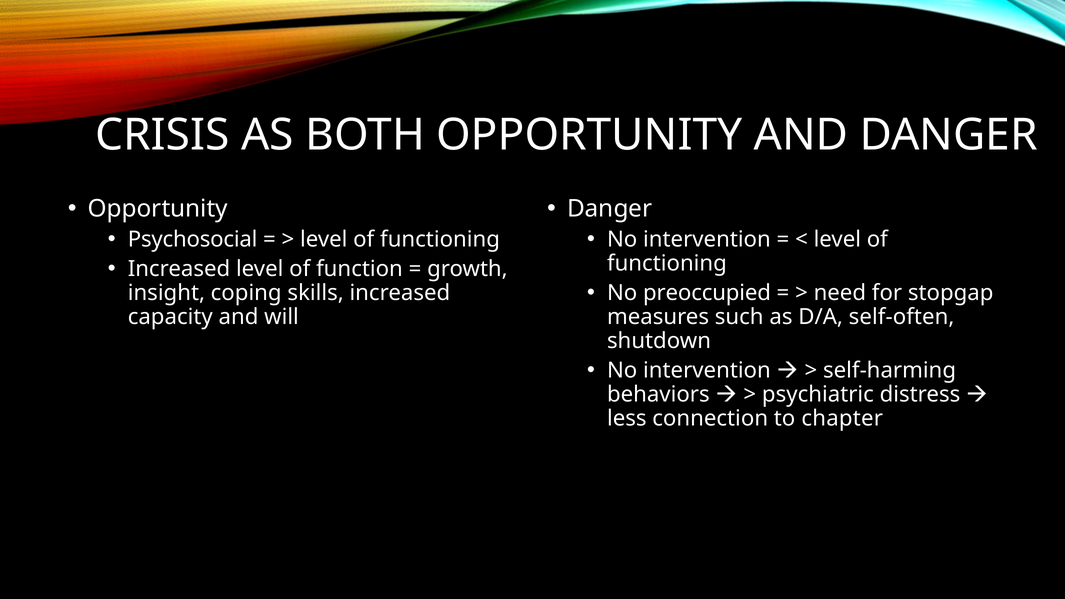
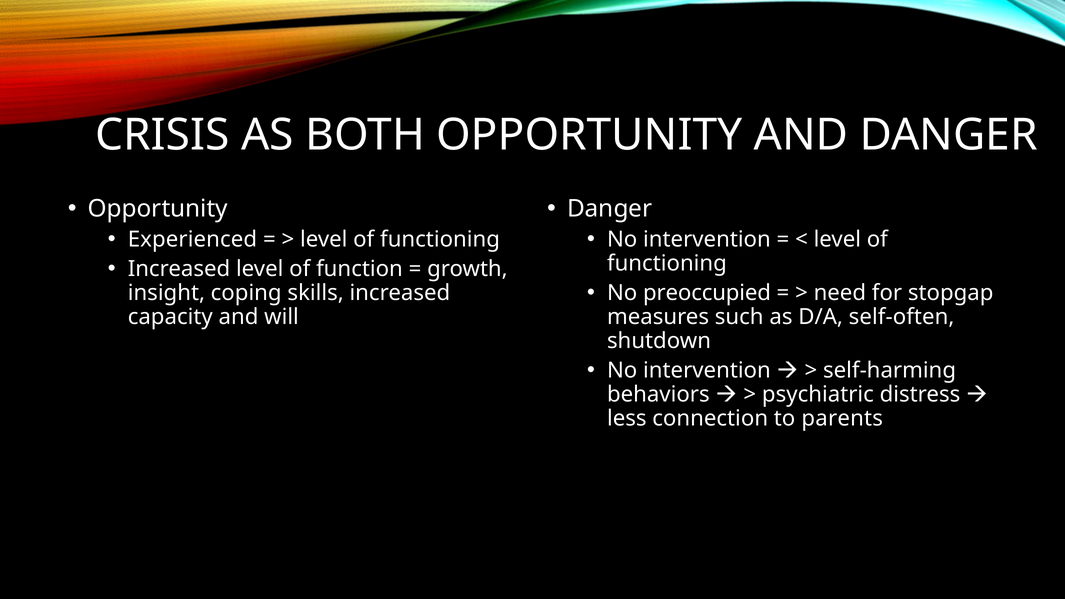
Psychosocial: Psychosocial -> Experienced (192, 239)
chapter: chapter -> parents (842, 418)
